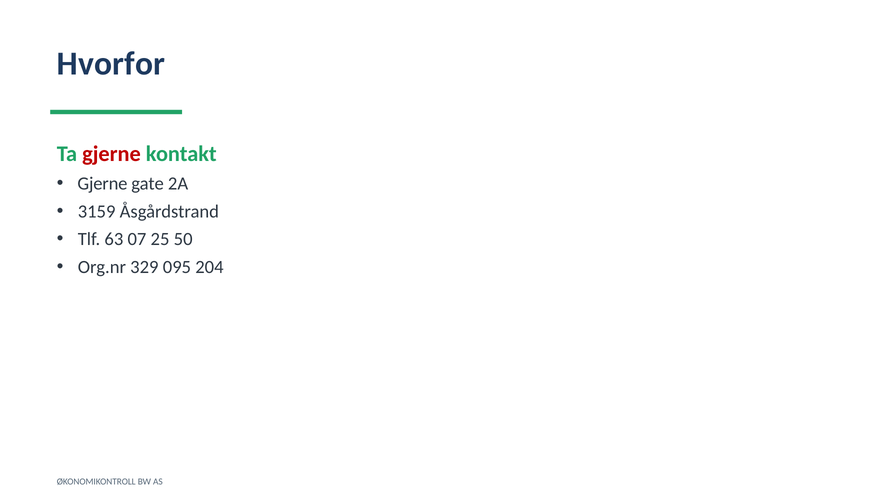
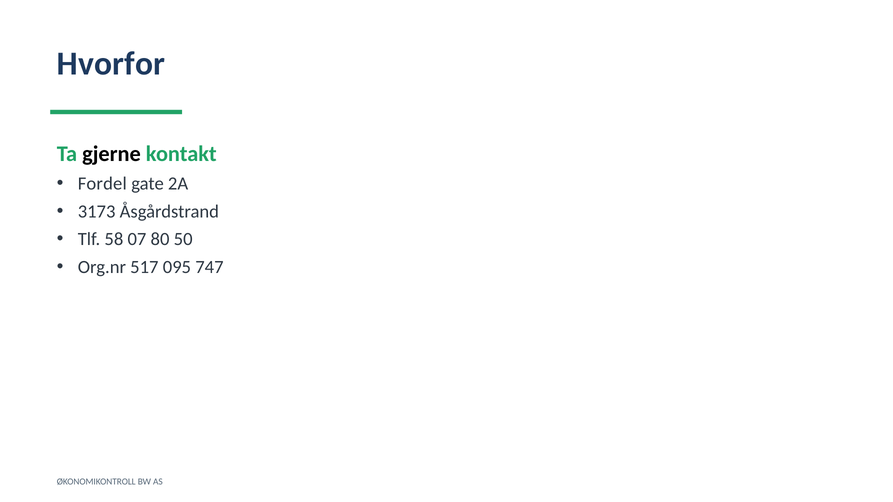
gjerne colour: red -> black (111, 154)
Gjerne: Gjerne -> Fordel (102, 184)
3159: 3159 -> 3173 (97, 212)
63: 63 -> 58 (114, 239)
25: 25 -> 80 (160, 239)
329: 329 -> 517 (144, 267)
204: 204 -> 747 (209, 267)
